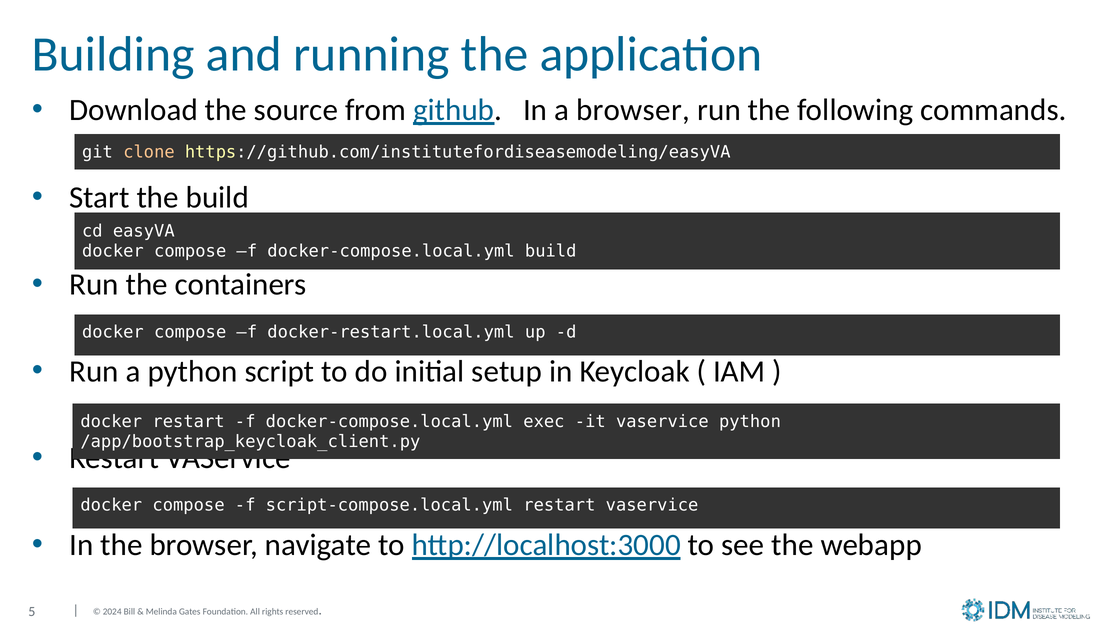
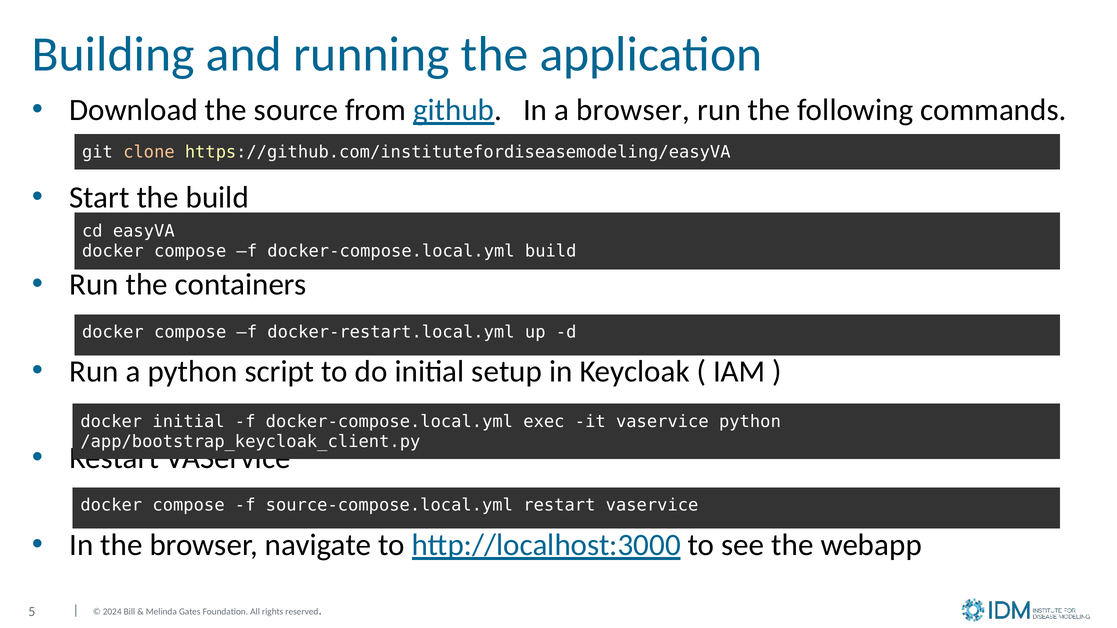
docker restart: restart -> initial (189, 422)
script-compose.local.yml: script-compose.local.yml -> source-compose.local.yml (389, 506)
